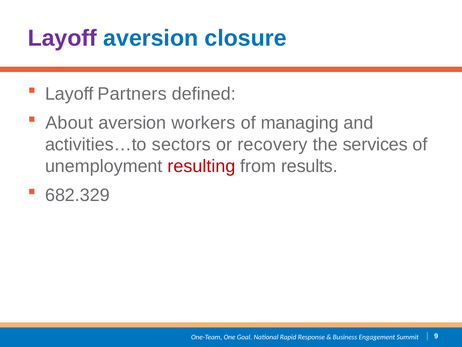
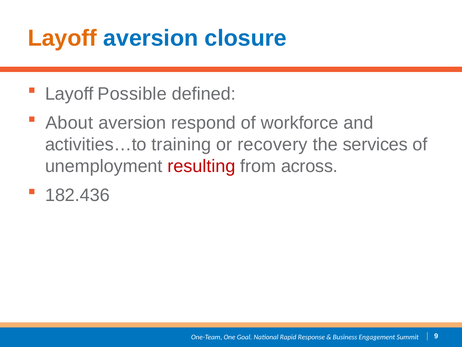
Layoff colour: purple -> orange (62, 38)
Partners: Partners -> Possible (132, 94)
workers: workers -> respond (204, 123)
managing: managing -> workforce (300, 123)
sectors: sectors -> training (181, 144)
results: results -> across (309, 166)
682.329: 682.329 -> 182.436 (77, 195)
